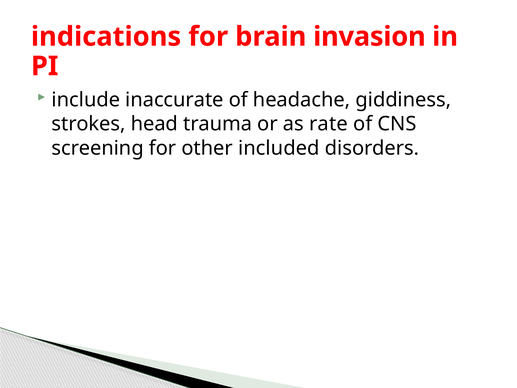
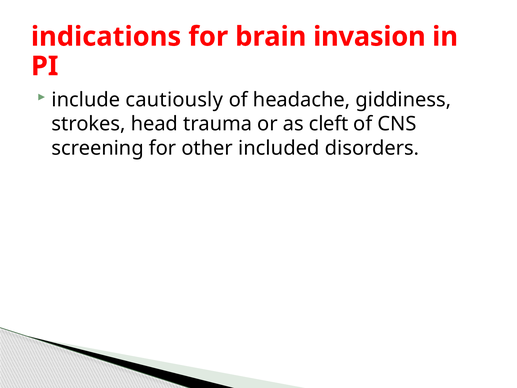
inaccurate: inaccurate -> cautiously (174, 100)
rate: rate -> cleft (329, 124)
